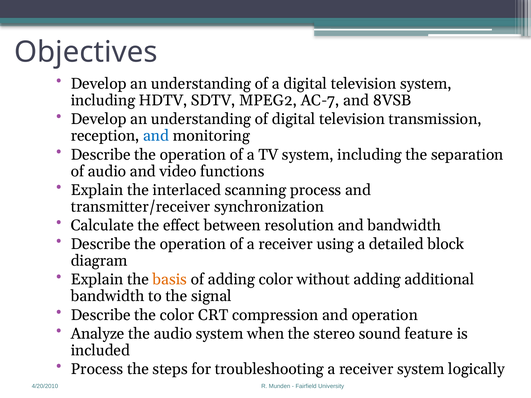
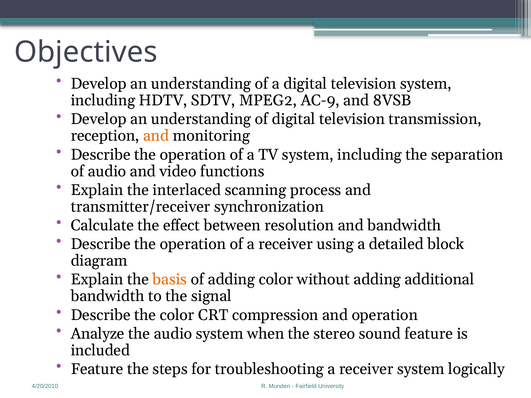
AC-7: AC-7 -> AC-9 (320, 101)
and colour: blue -> orange (156, 136)
Process: Process -> Feature (97, 369)
